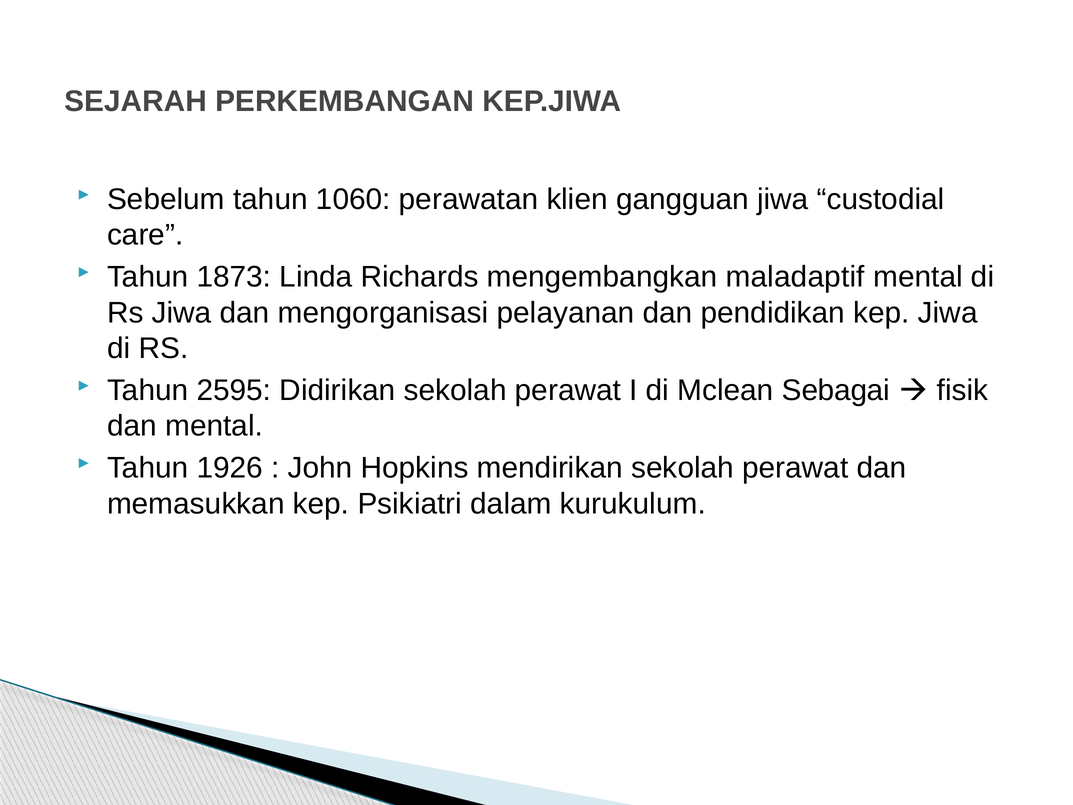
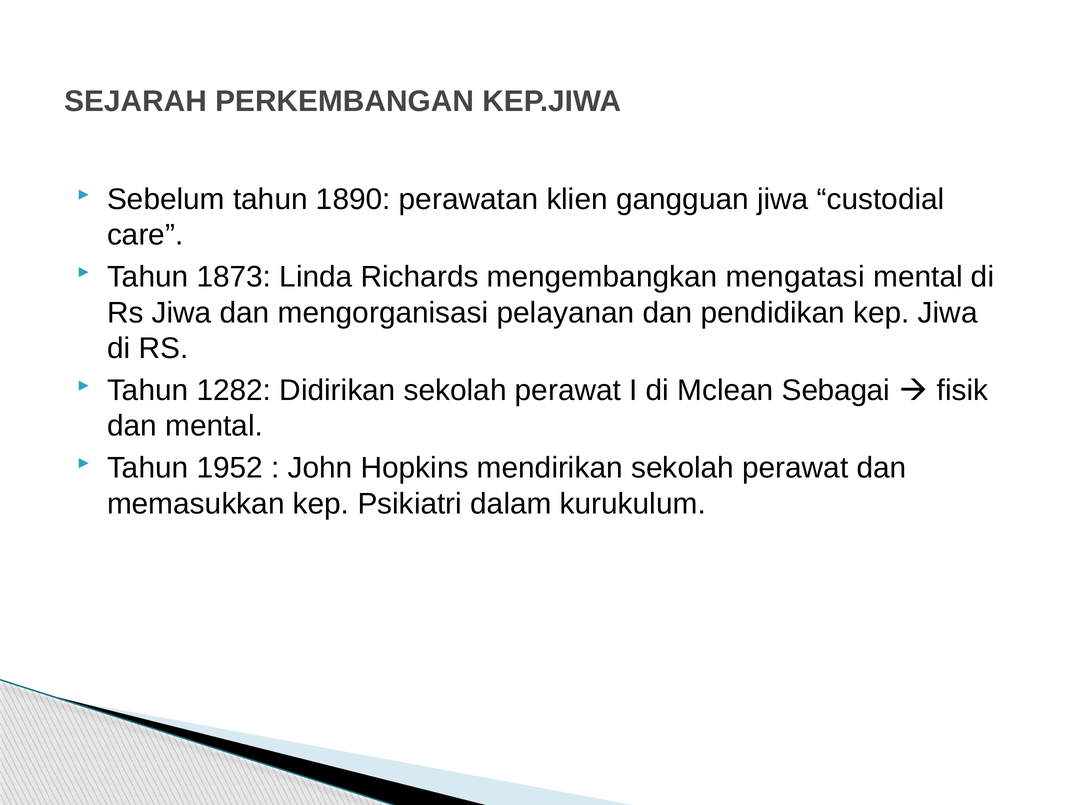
1060: 1060 -> 1890 (353, 199)
maladaptif: maladaptif -> mengatasi (795, 277)
2595: 2595 -> 1282 (234, 390)
1926: 1926 -> 1952 (230, 468)
